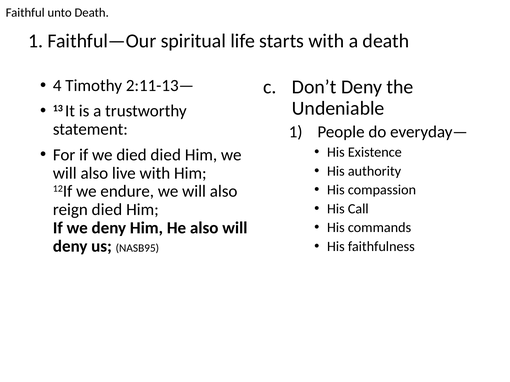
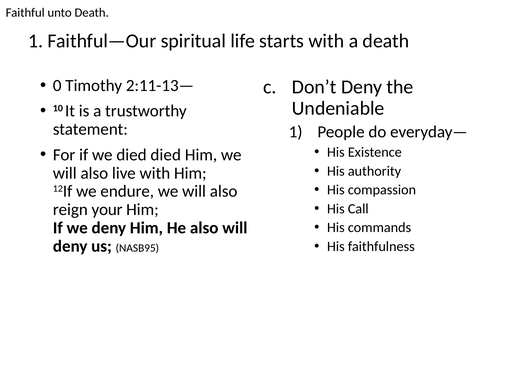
4: 4 -> 0 (57, 86)
13: 13 -> 10 (58, 108)
reign died: died -> your (107, 210)
